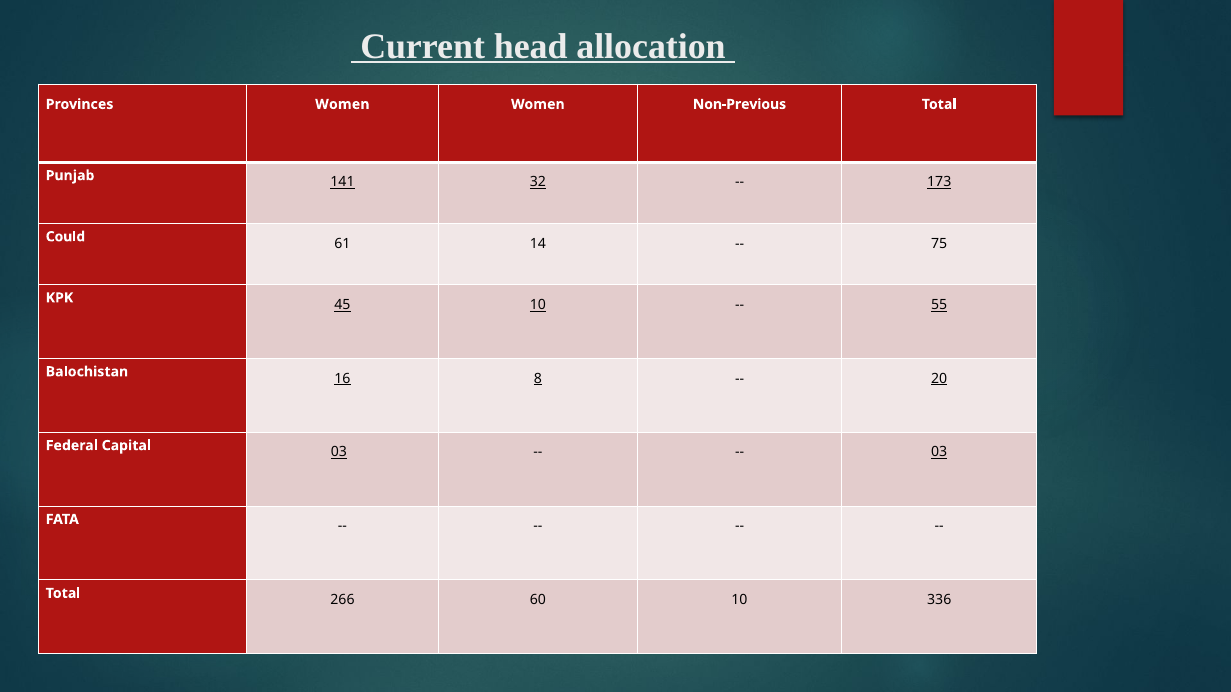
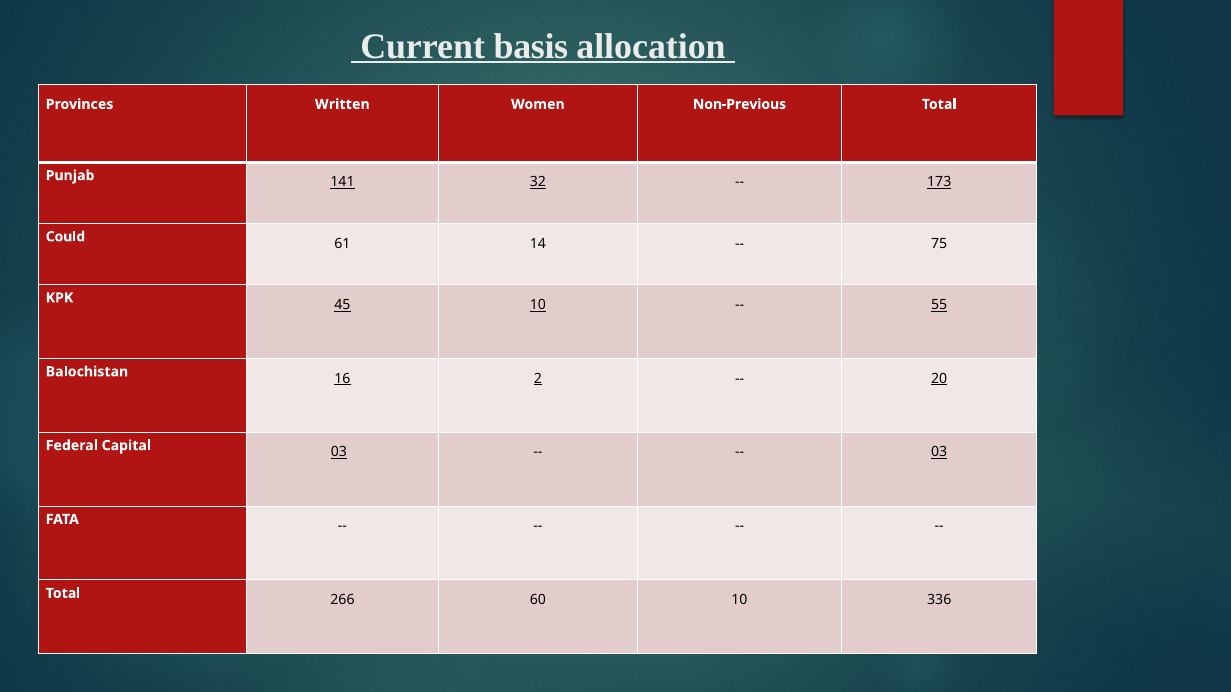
head: head -> basis (531, 46)
Provinces Women: Women -> Written (342, 104)
8: 8 -> 2 (538, 379)
